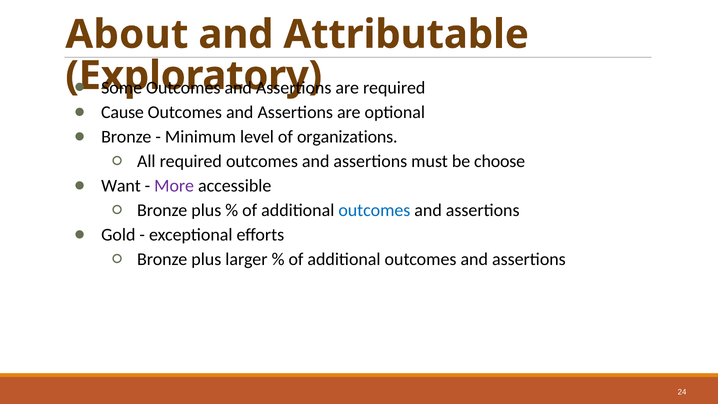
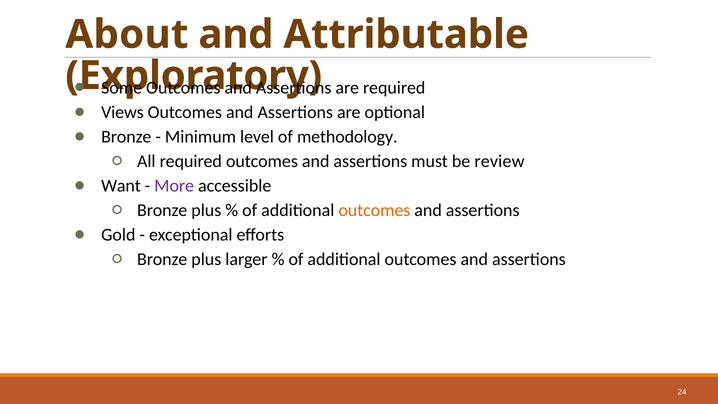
Cause: Cause -> Views (122, 112)
organizations: organizations -> methodology (347, 137)
choose: choose -> review (499, 161)
outcomes colour: blue -> orange (374, 210)
